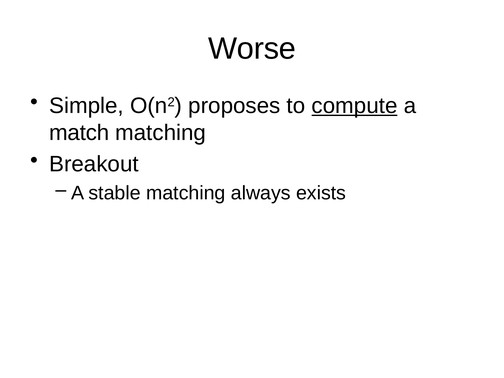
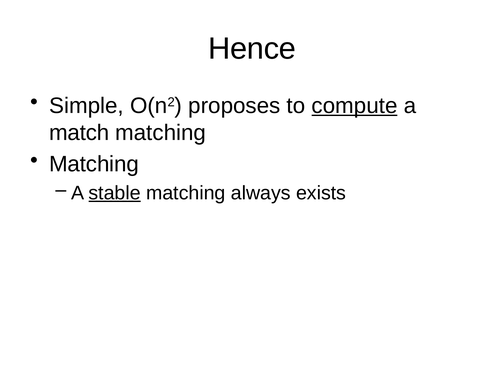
Worse: Worse -> Hence (252, 49)
Breakout: Breakout -> Matching (94, 164)
stable underline: none -> present (115, 193)
